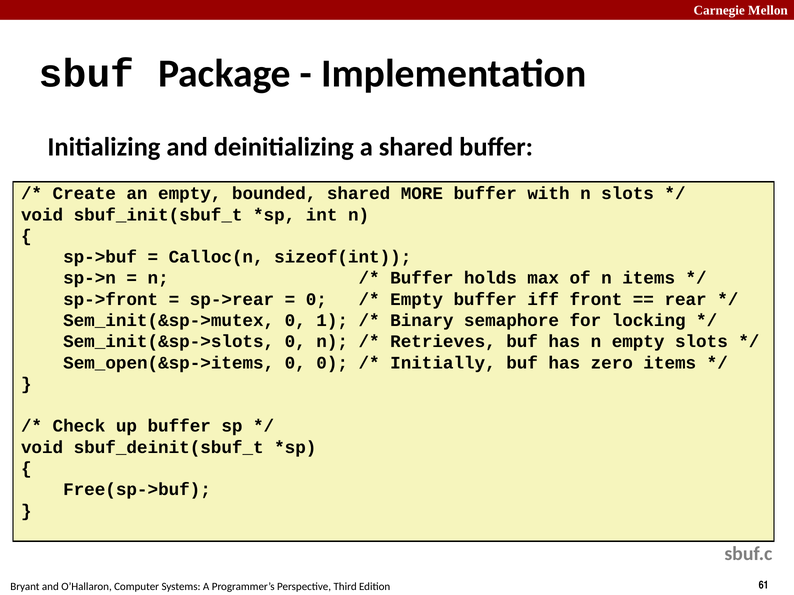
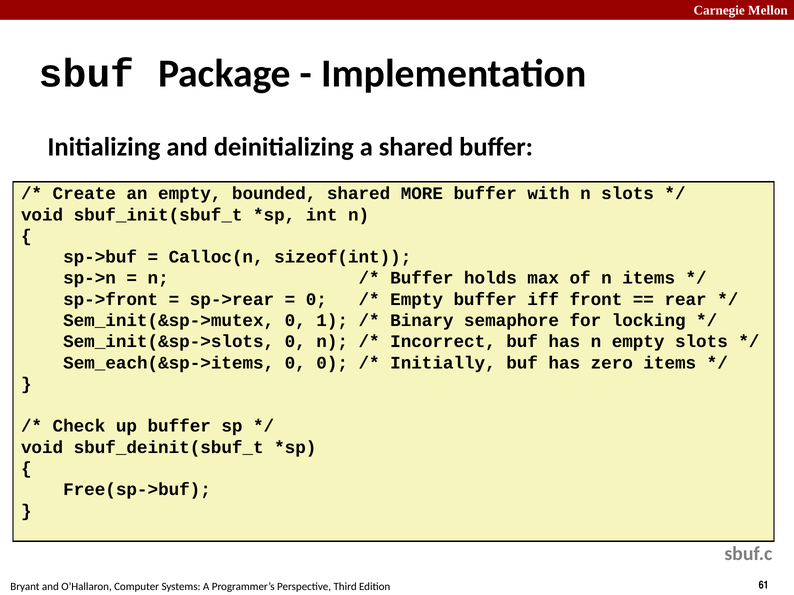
Retrieves: Retrieves -> Incorrect (443, 342)
Sem_open(&sp->items: Sem_open(&sp->items -> Sem_each(&sp->items (169, 363)
